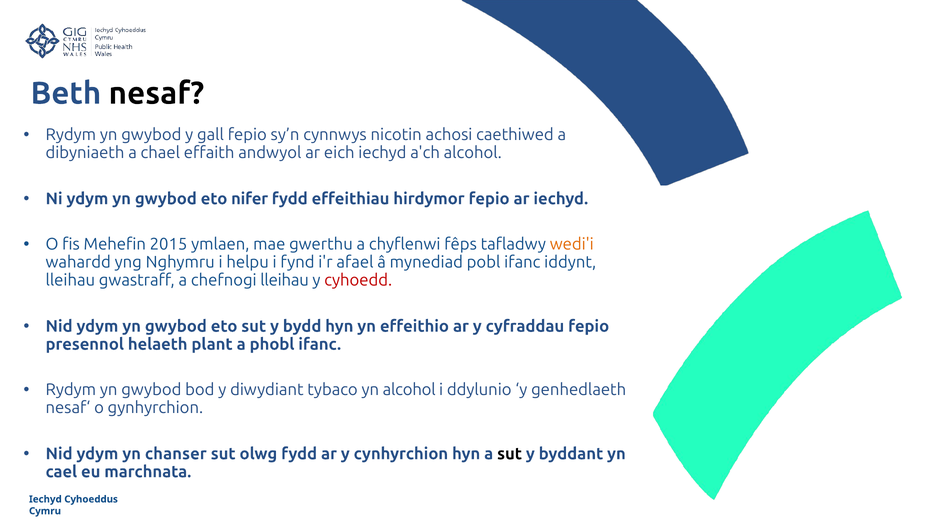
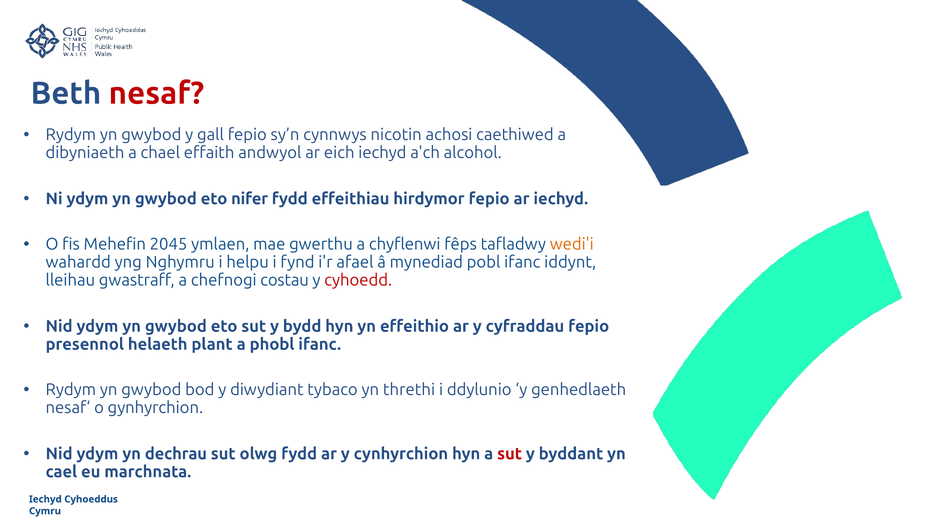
nesaf colour: black -> red (156, 93)
2015: 2015 -> 2045 (169, 244)
chefnogi lleihau: lleihau -> costau (285, 280)
yn alcohol: alcohol -> threthi (409, 390)
chanser: chanser -> dechrau (176, 454)
sut colour: black -> red (510, 454)
